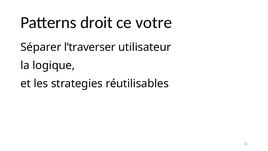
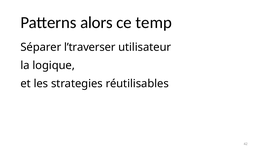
droit: droit -> alors (96, 22)
votre: votre -> temp (154, 22)
